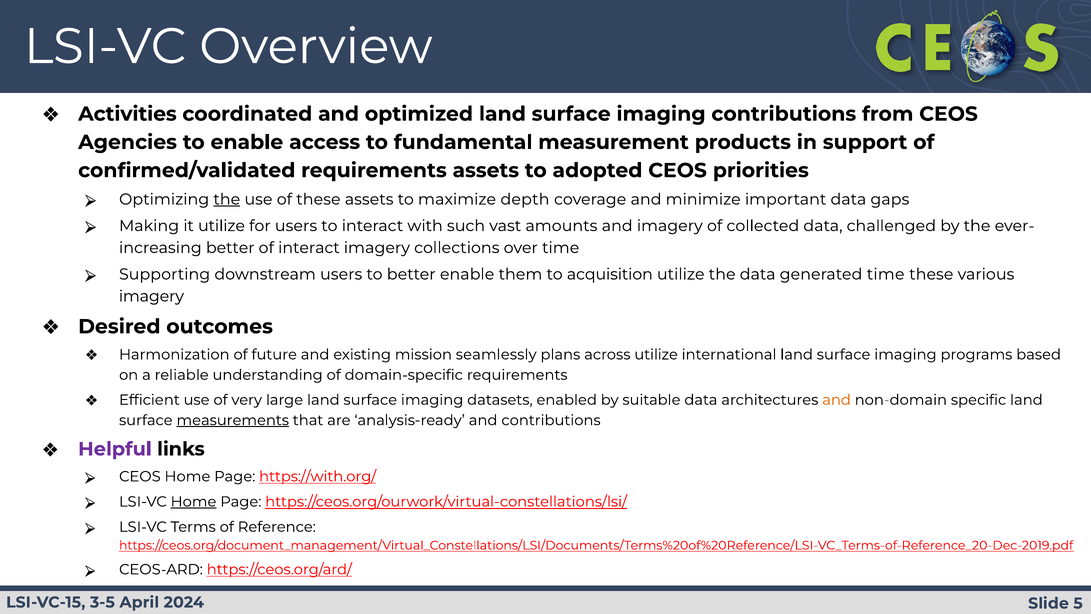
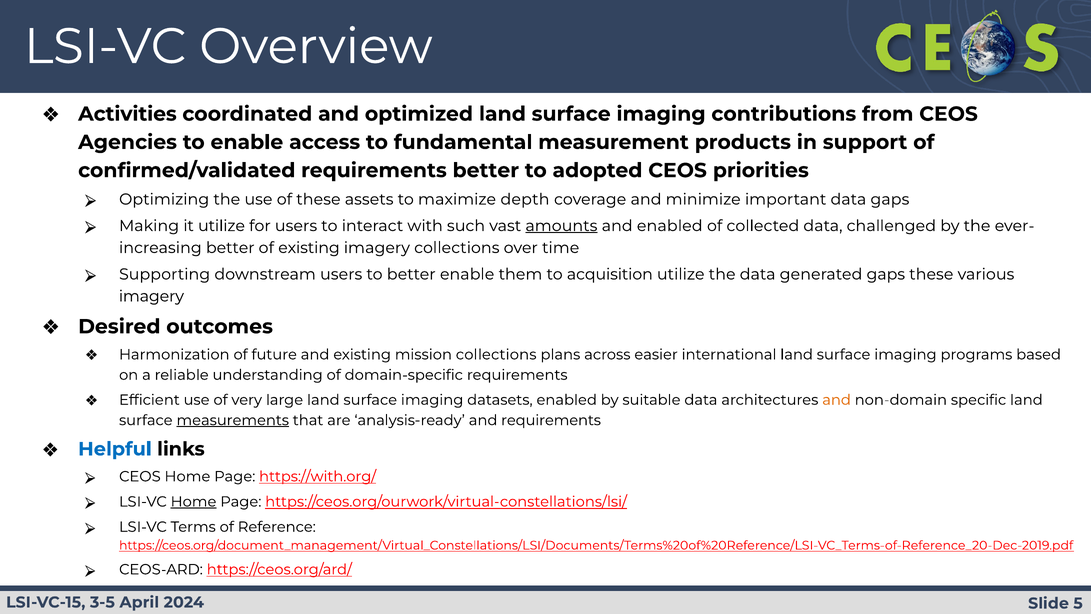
requirements assets: assets -> better (486, 170)
the underline: present -> none (227, 199)
amounts underline: none -> present (561, 226)
and imagery: imagery -> enabled (670, 226)
of interact: interact -> existing (309, 248)
generated time: time -> gaps (886, 274)
mission seamlessly: seamlessly -> collections (496, 354)
across utilize: utilize -> easier (656, 354)
and contributions: contributions -> requirements (551, 420)
Helpful colour: purple -> blue (115, 449)
